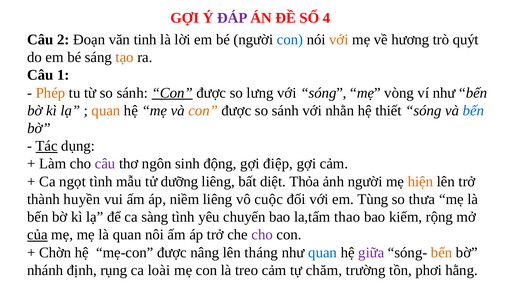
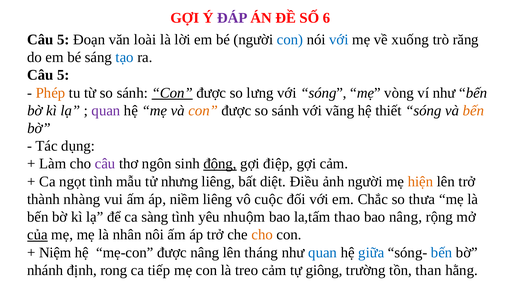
4: 4 -> 6 (327, 18)
2: 2 -> 5 (63, 40)
tinh: tinh -> loài (145, 40)
với colour: orange -> blue (339, 40)
hương: hương -> xuống (410, 40)
quýt: quýt -> răng (466, 40)
tạo colour: orange -> blue (125, 57)
1: 1 -> 5 (63, 75)
quan colour: orange -> purple (106, 111)
nhằn: nhằn -> vãng (340, 111)
bến colour: blue -> orange (473, 111)
Tác underline: present -> none (47, 146)
động underline: none -> present (220, 164)
dưỡng: dưỡng -> nhưng (180, 182)
Thỏa: Thỏa -> Điều (304, 182)
huyền: huyền -> nhàng (82, 199)
Tùng: Tùng -> Chắc (373, 199)
chuyến: chuyến -> nhuộm (244, 217)
bao kiếm: kiếm -> nâng (406, 217)
là quan: quan -> nhân (127, 235)
cho colour: purple -> orange (262, 235)
Chờn: Chờn -> Niệm (55, 253)
giữa colour: purple -> blue (371, 253)
bến colour: orange -> blue (442, 253)
rụng: rụng -> rong (114, 270)
loài: loài -> tiếp (159, 270)
chăm: chăm -> giông (324, 270)
phơi: phơi -> than (429, 270)
